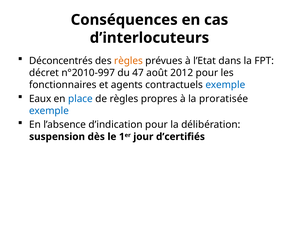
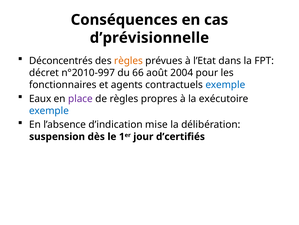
d’interlocuteurs: d’interlocuteurs -> d’prévisionnelle (149, 38)
47: 47 -> 66 (138, 72)
2012: 2012 -> 2004 (182, 72)
place colour: blue -> purple (80, 98)
proratisée: proratisée -> exécutoire (224, 98)
d’indication pour: pour -> mise (156, 124)
